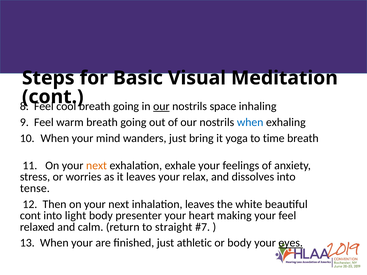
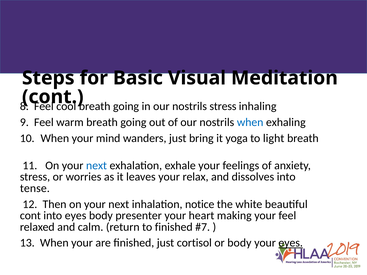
our underline: present -> none (161, 106)
nostrils space: space -> stress (223, 106)
time: time -> light (274, 138)
next colour: orange -> blue (97, 166)
inhalation leaves: leaves -> notice (200, 204)
into light: light -> eyes (76, 216)
to straight: straight -> finished (174, 227)
athletic: athletic -> cortisol (194, 243)
